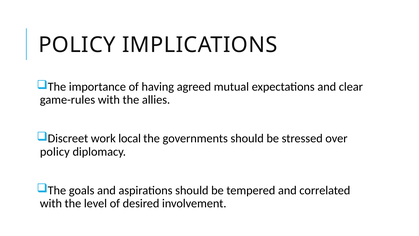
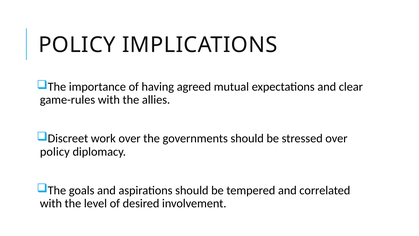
work local: local -> over (130, 138)
